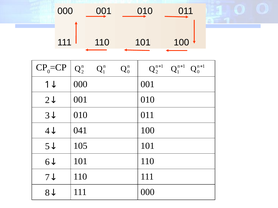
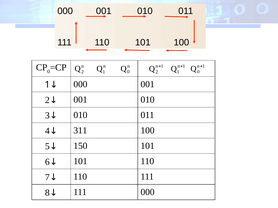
041: 041 -> 311 (80, 131)
105: 105 -> 150 (80, 146)
